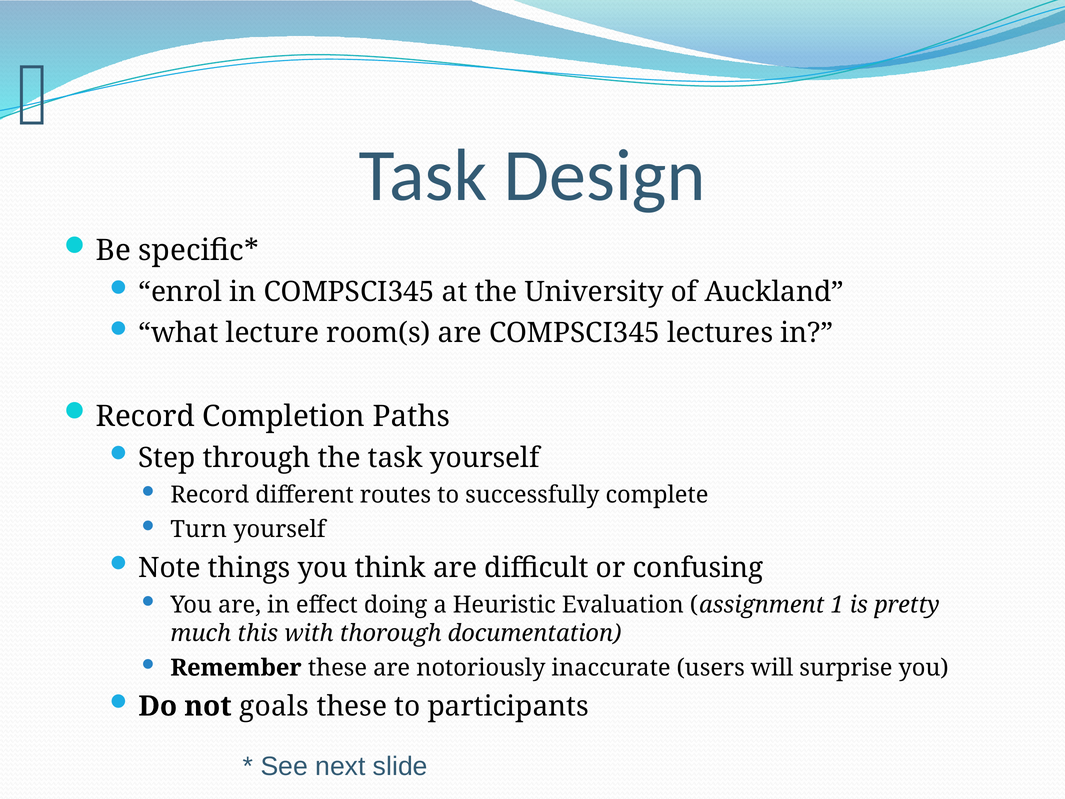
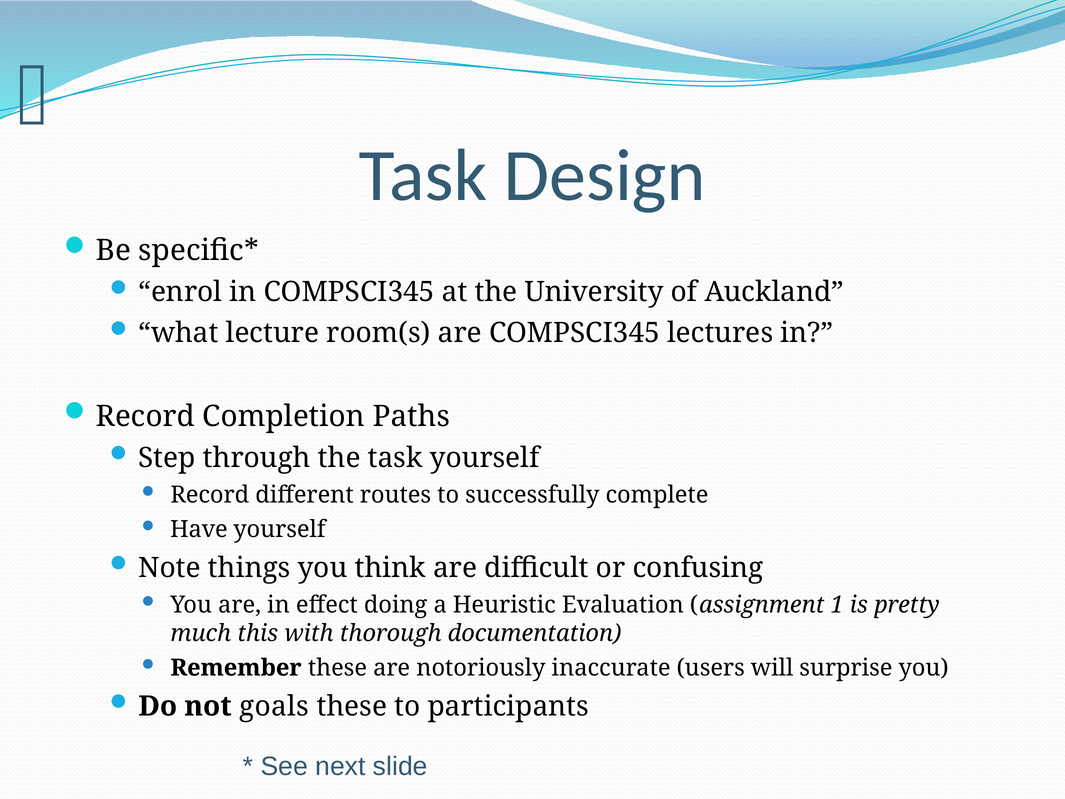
Turn: Turn -> Have (199, 529)
